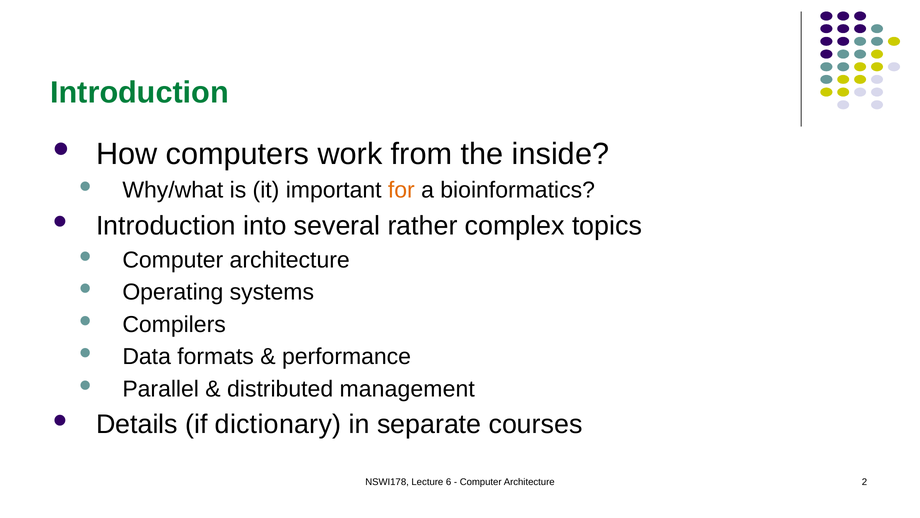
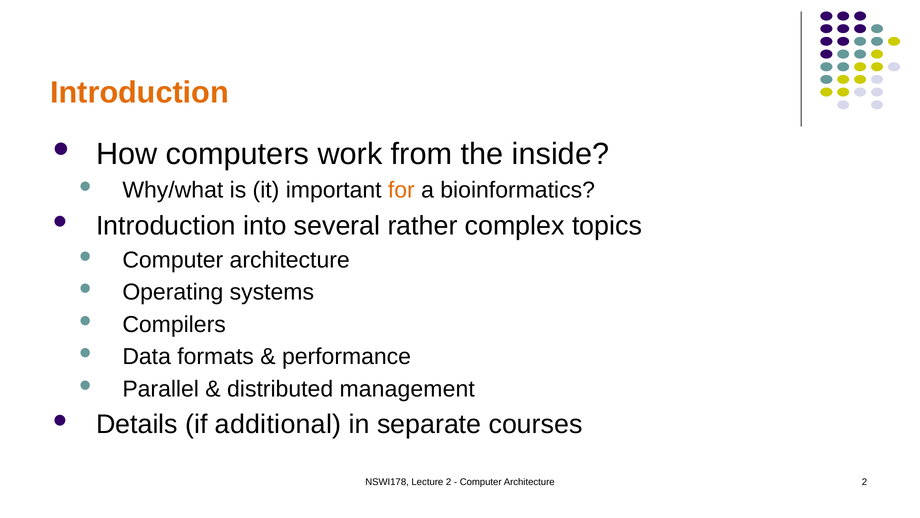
Introduction colour: green -> orange (140, 92)
dictionary: dictionary -> additional (278, 424)
Lecture 6: 6 -> 2 (449, 481)
